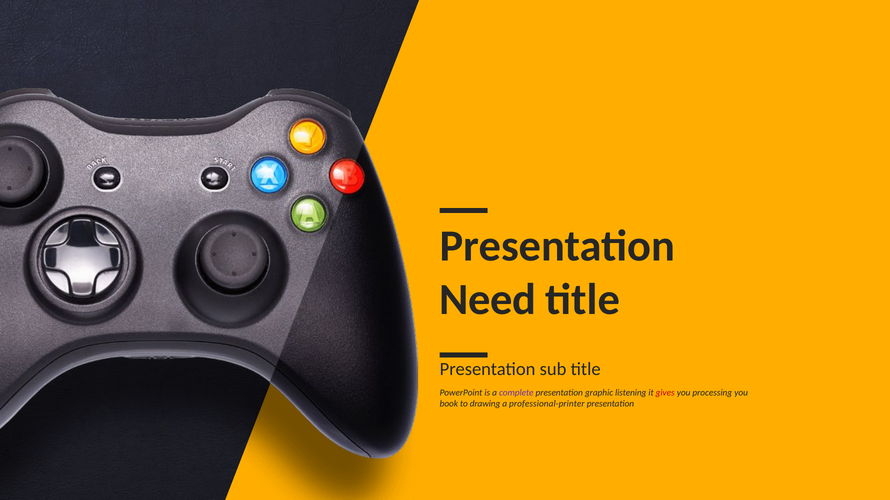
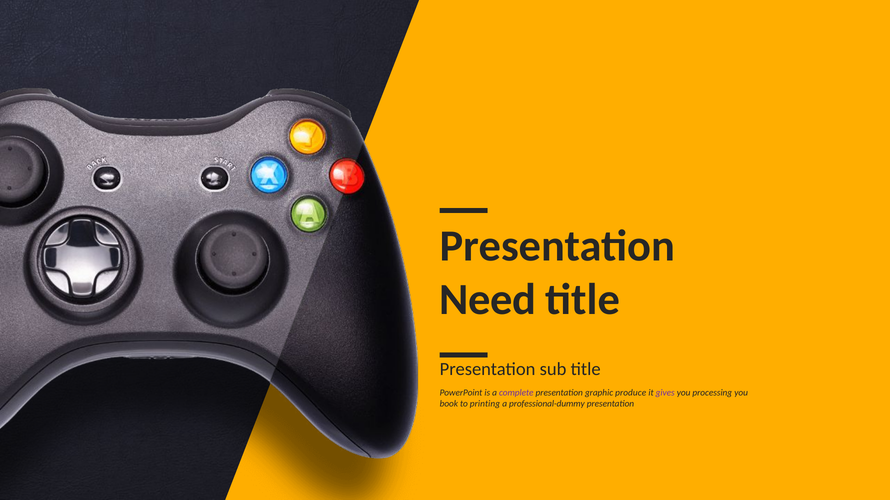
listening: listening -> produce (631, 393)
gives colour: red -> purple (665, 393)
drawing: drawing -> printing (485, 404)
professional-printer: professional-printer -> professional-dummy (547, 404)
